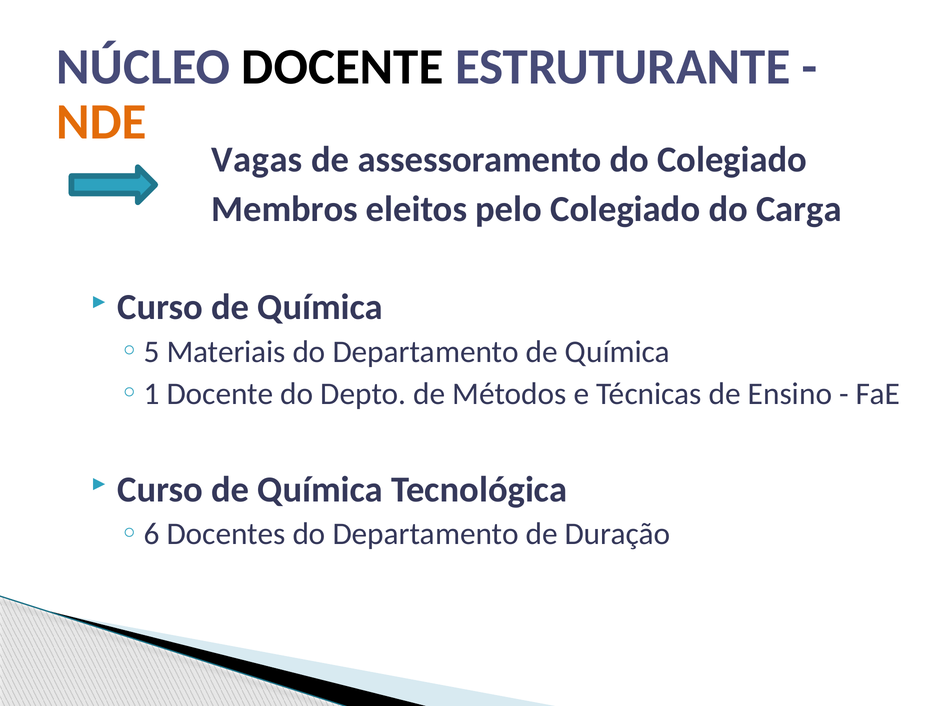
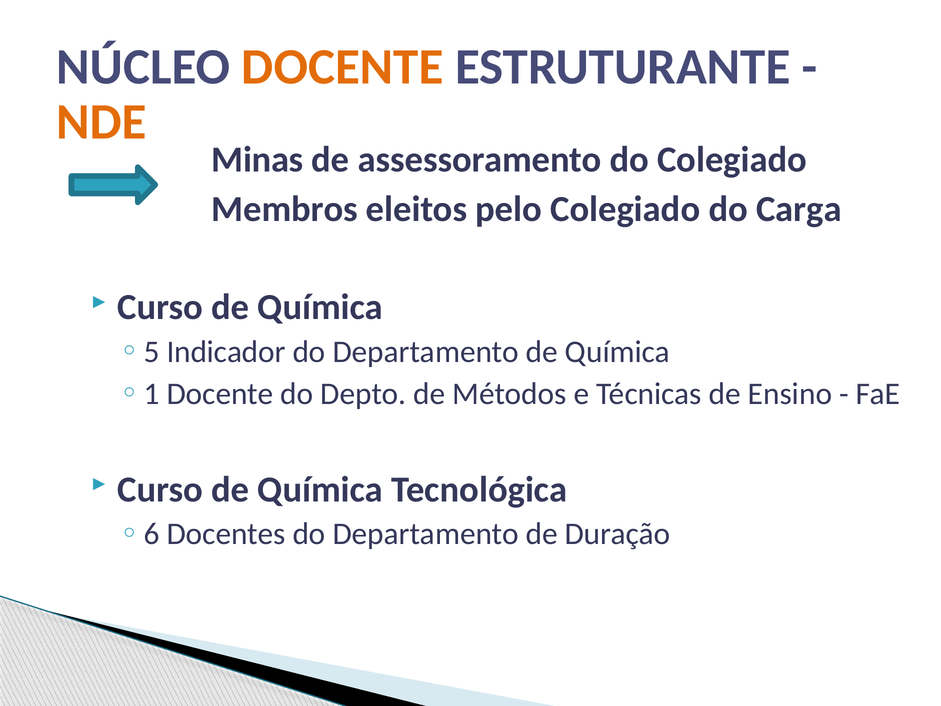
DOCENTE colour: black -> orange (342, 67)
Vagas: Vagas -> Minas (257, 160)
Materiais: Materiais -> Indicador (226, 352)
